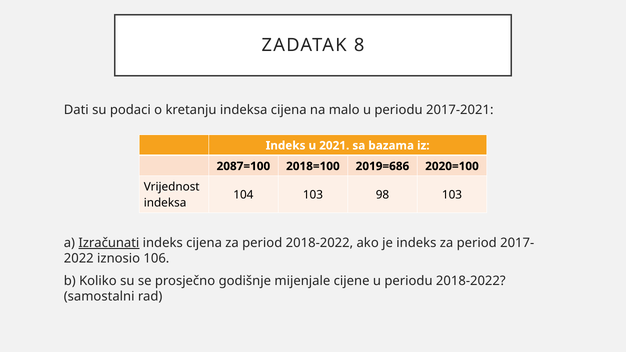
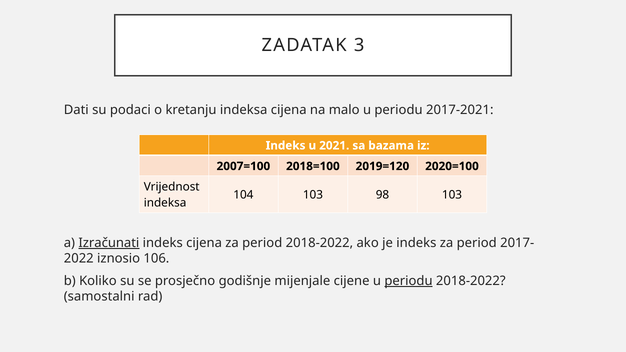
8: 8 -> 3 (359, 45)
2087=100: 2087=100 -> 2007=100 (243, 166)
2019=686: 2019=686 -> 2019=120 (382, 166)
periodu underline: none -> present (408, 281)
